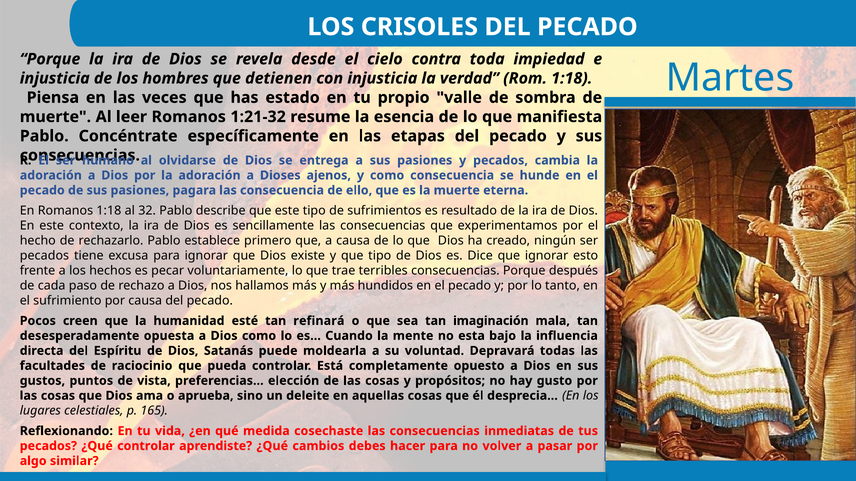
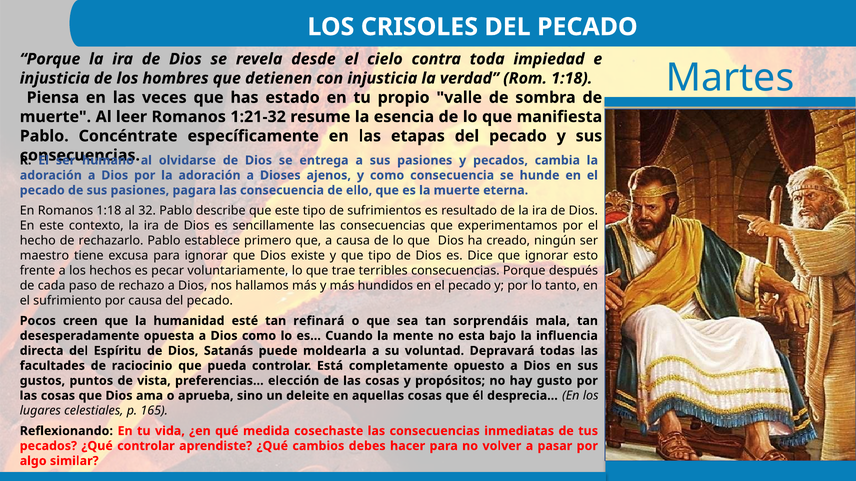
pecados: pecados -> maestro (44, 256)
imaginación: imaginación -> sorprendáis (491, 321)
